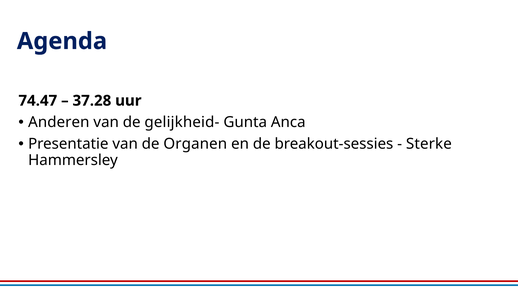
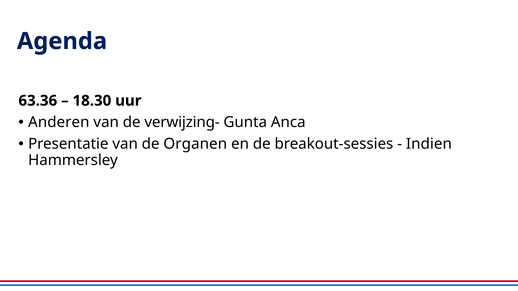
74.47: 74.47 -> 63.36 (38, 101)
37.28: 37.28 -> 18.30 (92, 101)
gelijkheid-: gelijkheid- -> verwijzing- (182, 122)
Sterke: Sterke -> Indien (429, 144)
